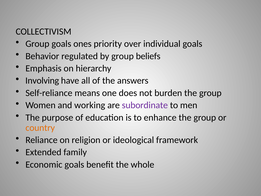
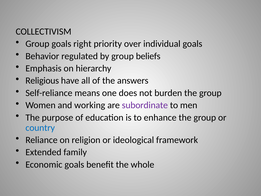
ones: ones -> right (82, 44)
Involving: Involving -> Religious (42, 81)
country colour: orange -> blue (40, 128)
